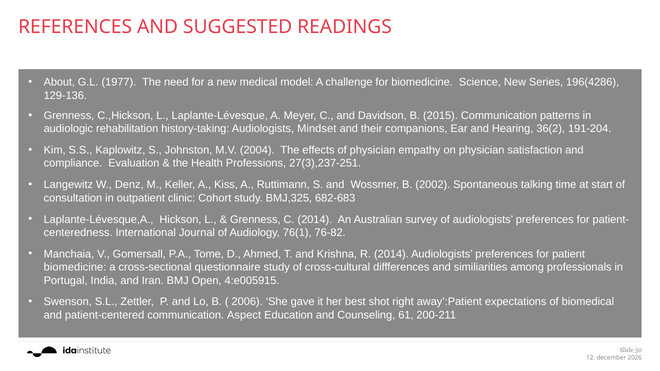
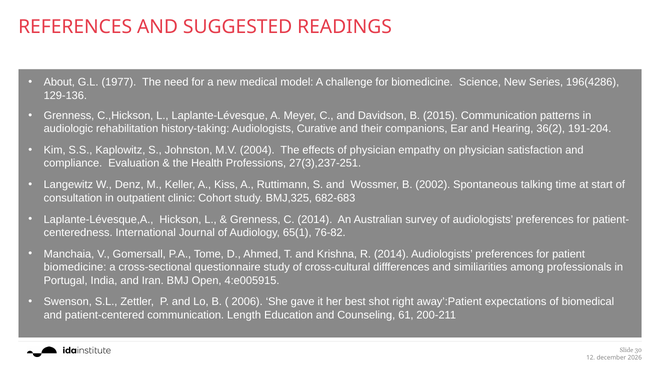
Mindset: Mindset -> Curative (317, 129)
76(1: 76(1 -> 65(1 (297, 233)
Aspect: Aspect -> Length (244, 315)
